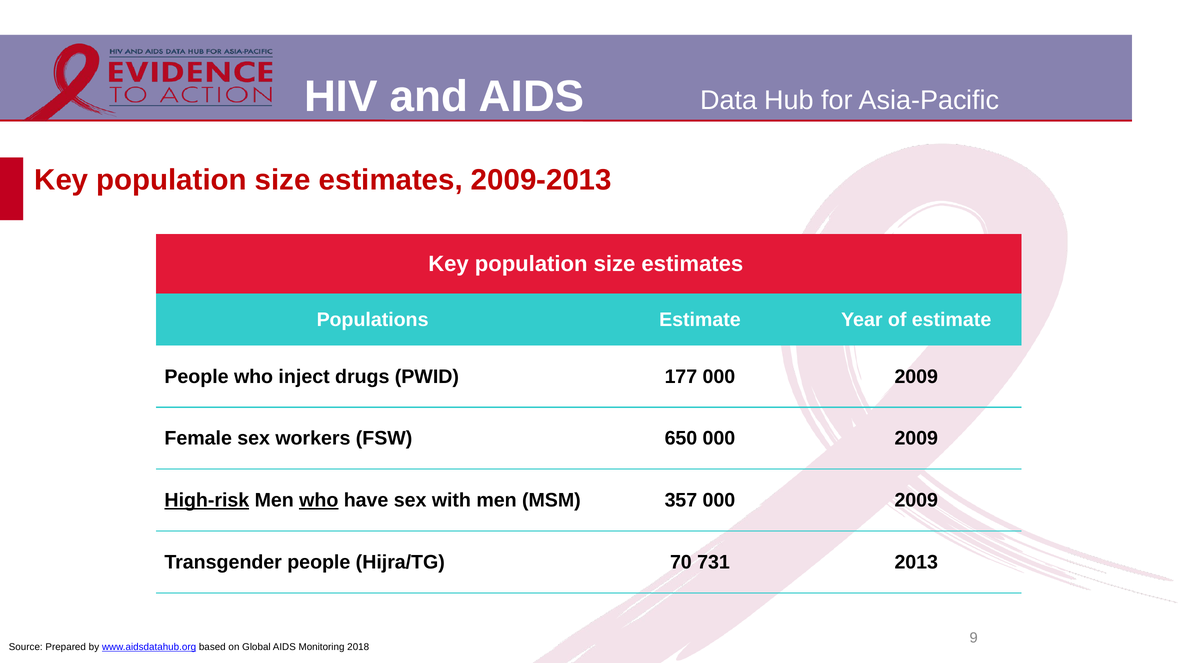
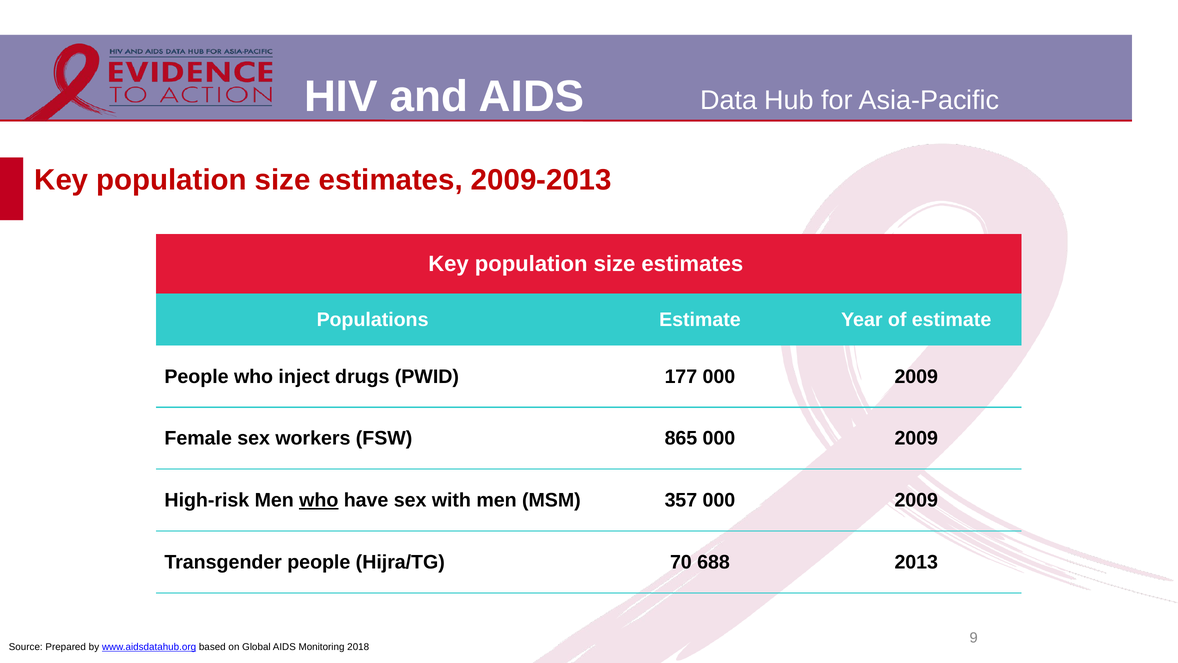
650: 650 -> 865 (681, 438)
High-risk underline: present -> none (207, 500)
731: 731 -> 688 (713, 562)
